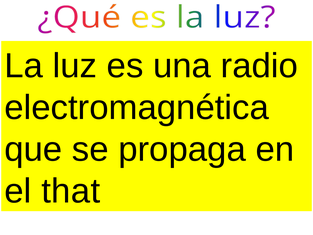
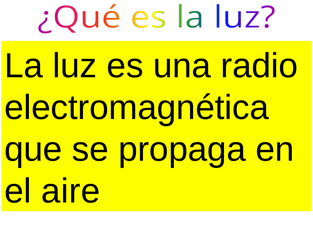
that: that -> aire (71, 191)
